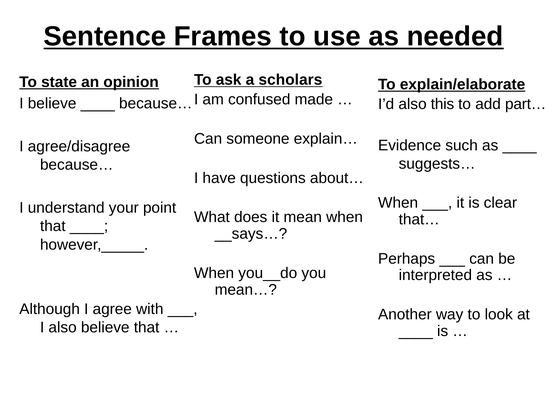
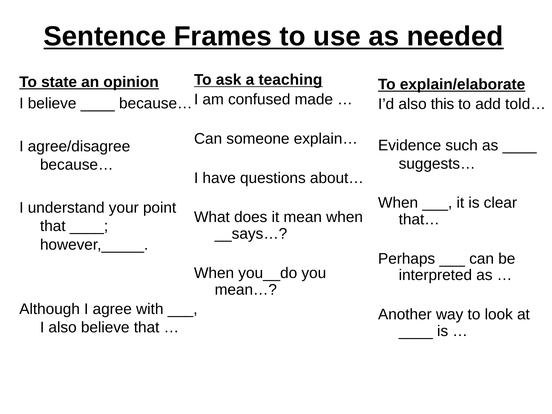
scholars: scholars -> teaching (290, 80)
part…: part… -> told… (525, 104)
